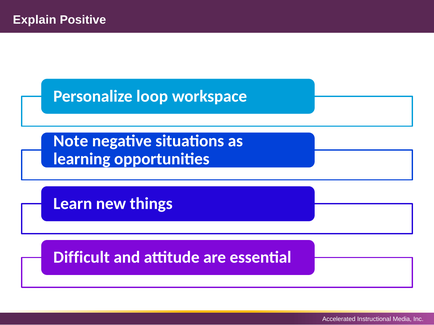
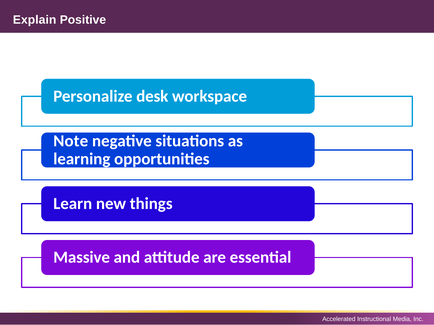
loop: loop -> desk (152, 96)
Difficult: Difficult -> Massive (82, 258)
